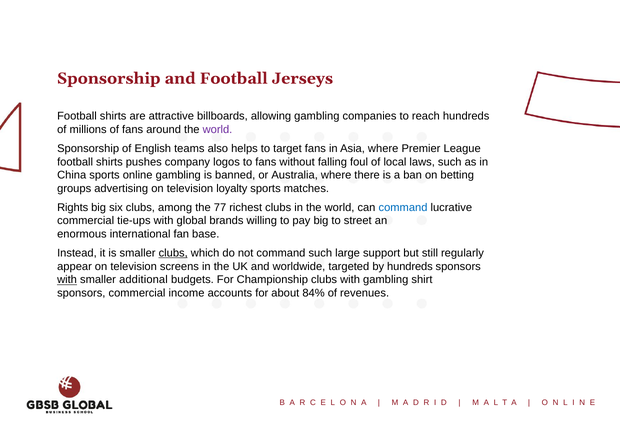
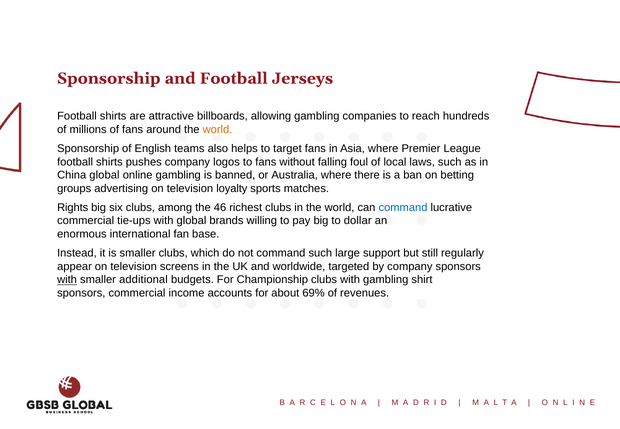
world colour: purple -> orange (217, 130)
China sports: sports -> global (104, 175)
77: 77 -> 46 (220, 208)
street: street -> dollar (358, 221)
clubs underline: present -> none (173, 253)
by hundreds: hundreds -> company (410, 267)
84%: 84% -> 69% (314, 293)
